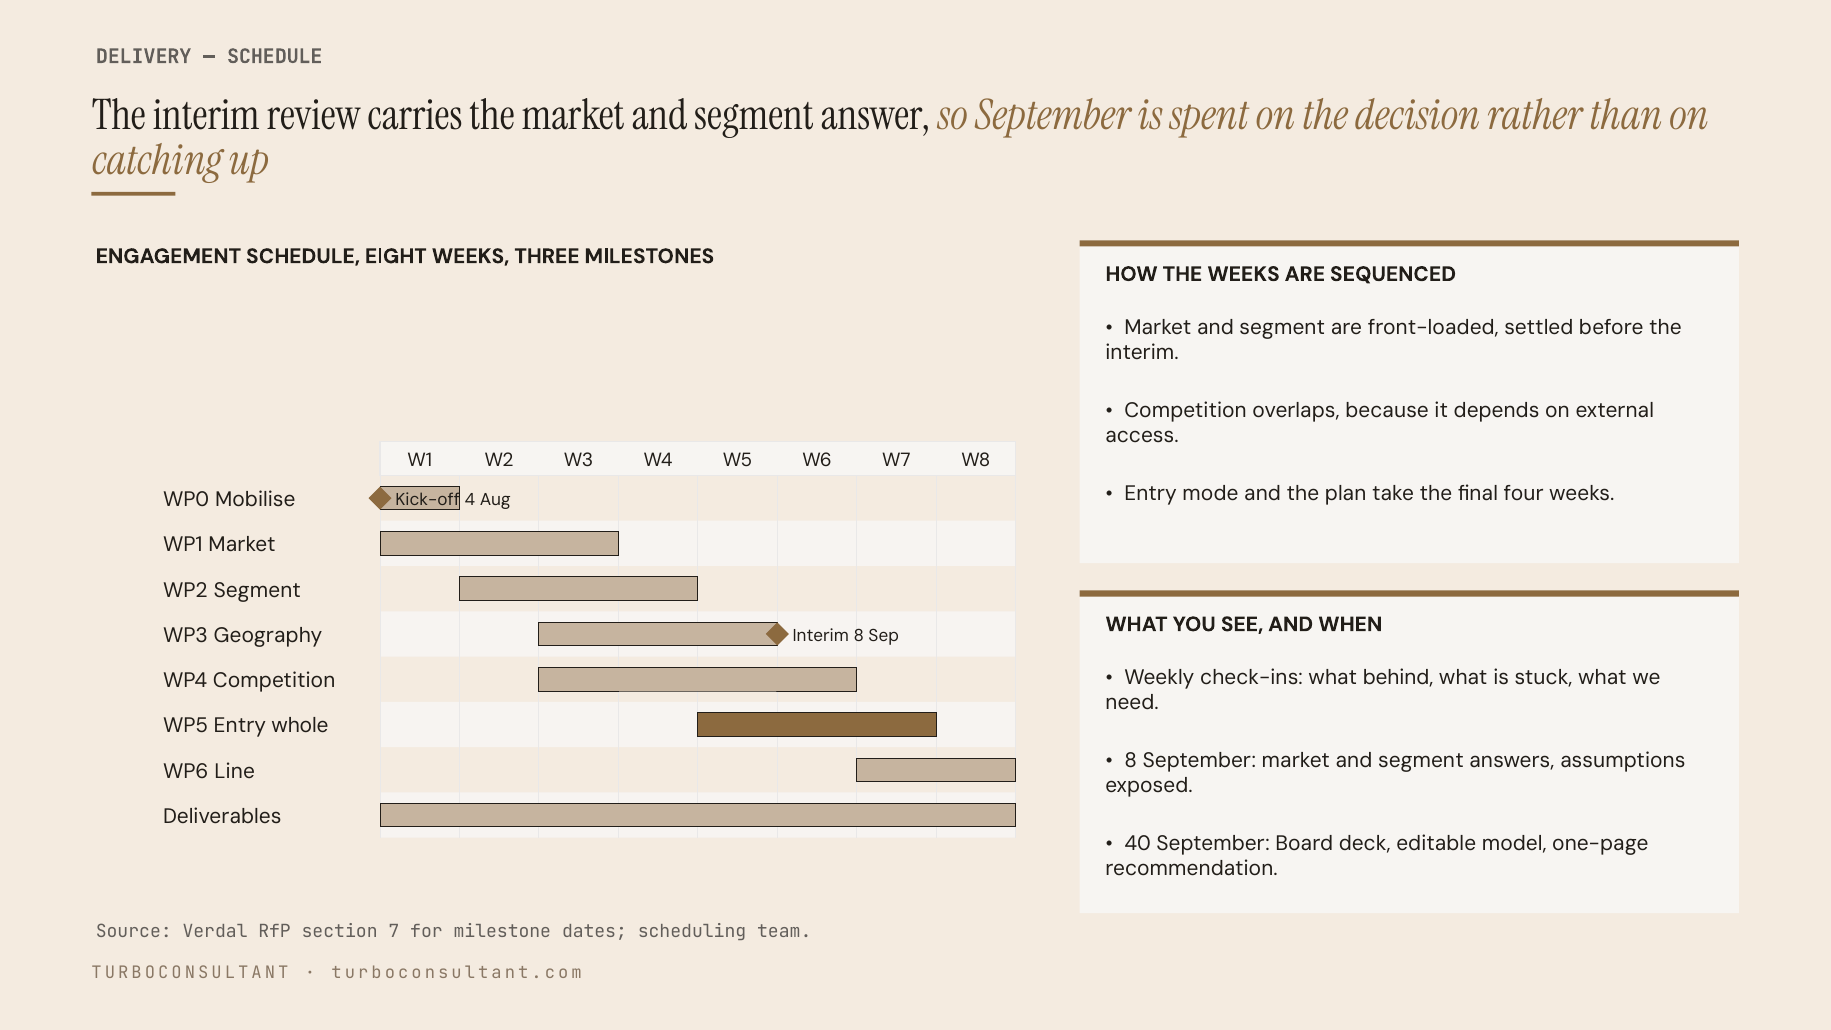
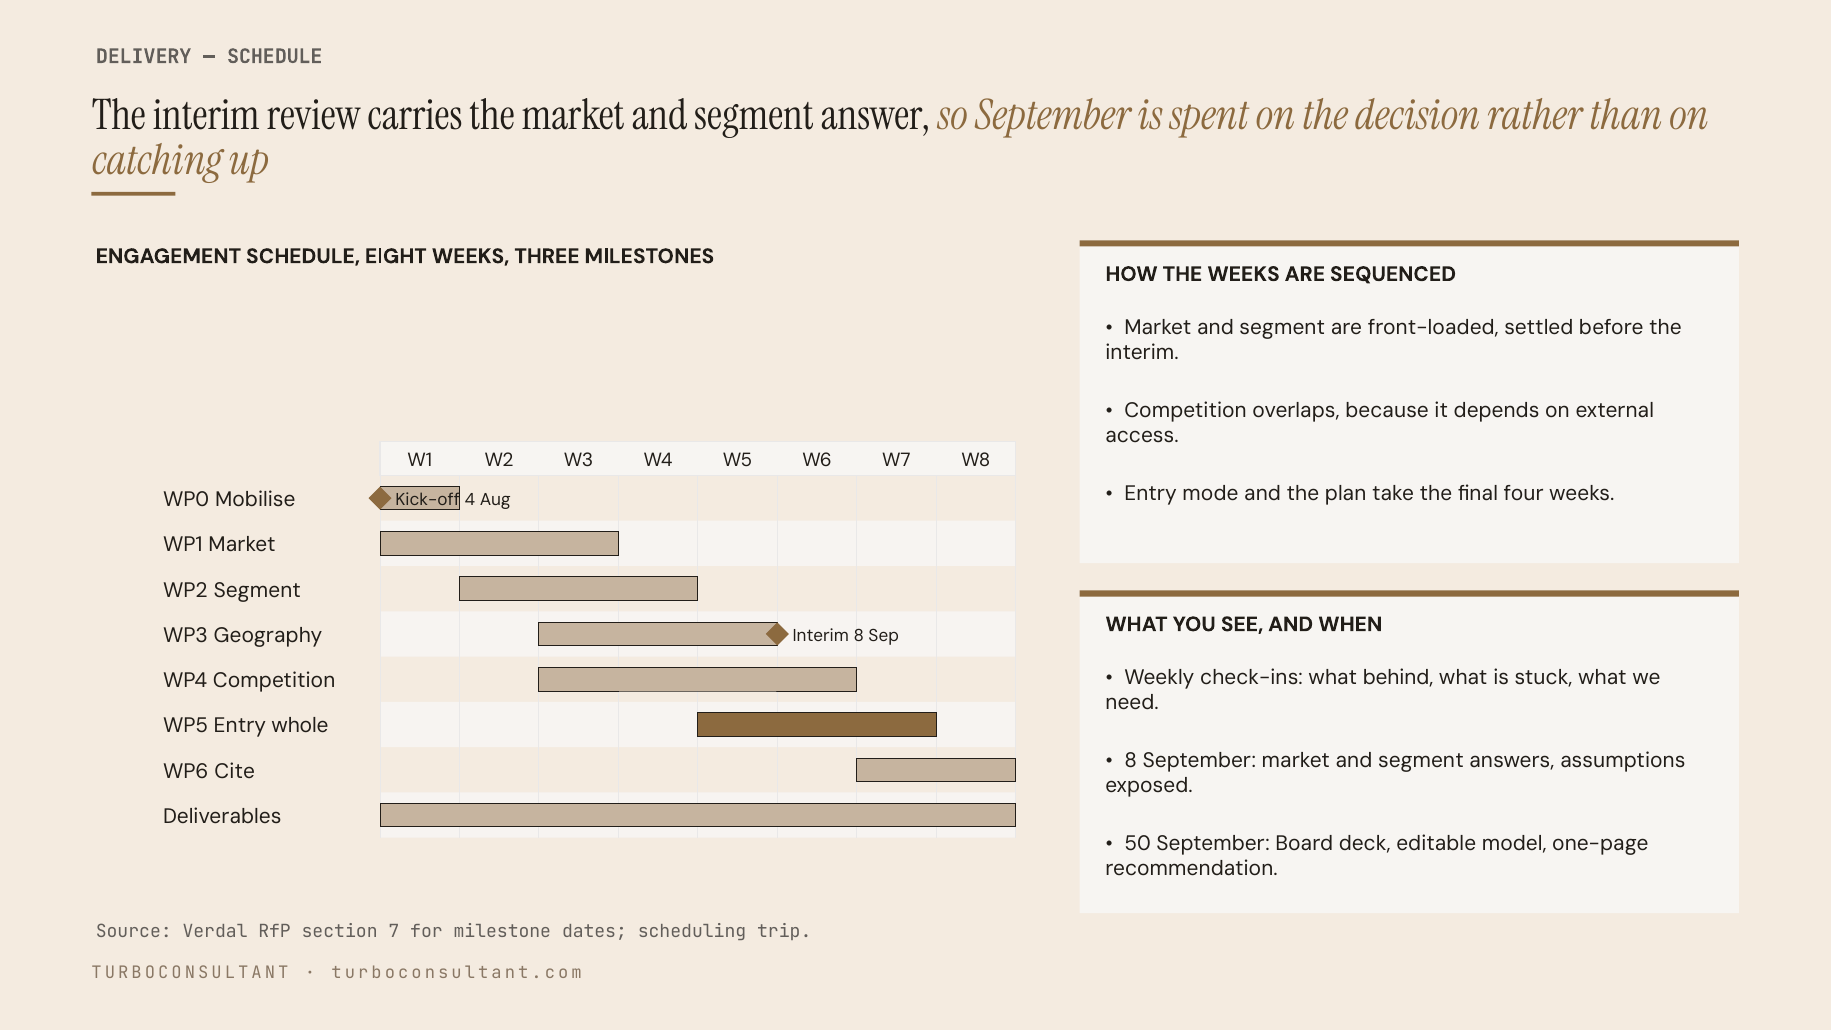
Line: Line -> Cite (235, 771)
40: 40 -> 50 (1138, 844)
team: team -> trip (784, 931)
